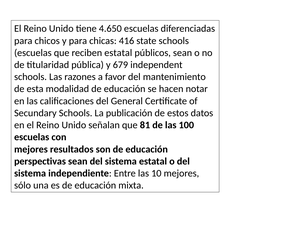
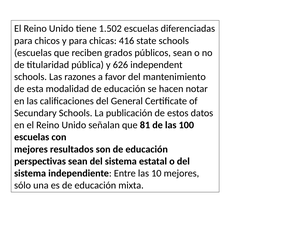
4.650: 4.650 -> 1.502 (110, 29)
reciben estatal: estatal -> grados (118, 53)
679: 679 -> 626 (120, 65)
